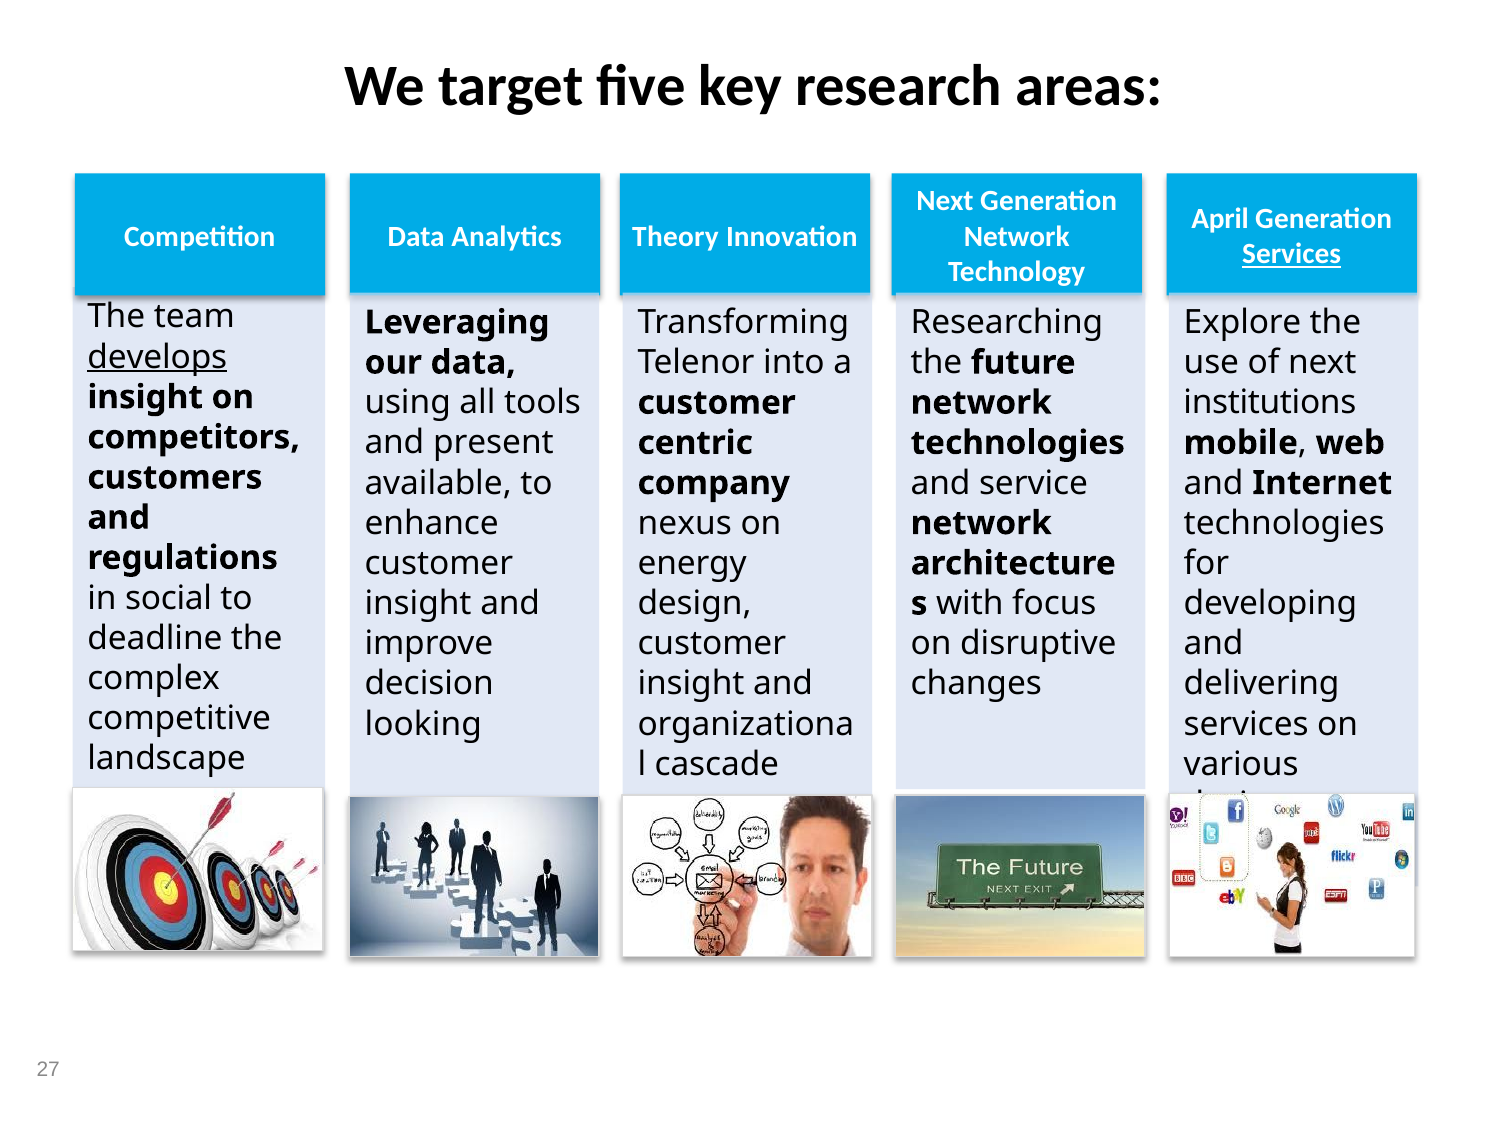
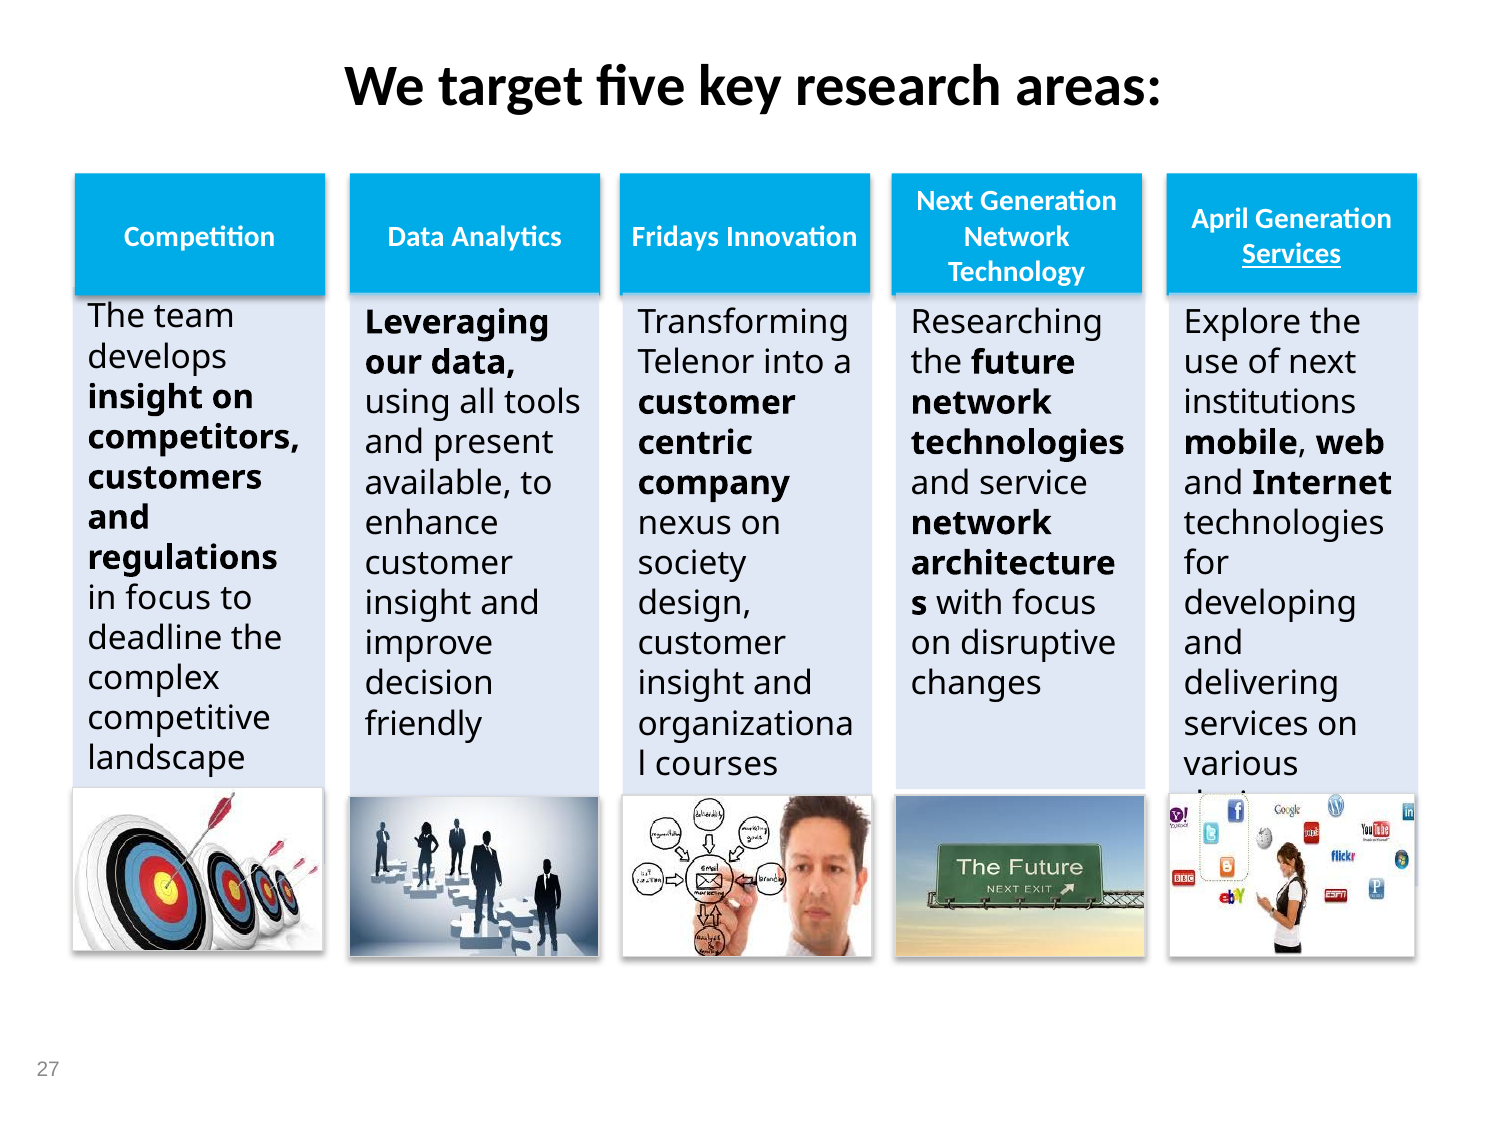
Theory: Theory -> Fridays (676, 236)
develops underline: present -> none (157, 357)
energy: energy -> society (692, 563)
in social: social -> focus (168, 598)
looking: looking -> friendly (423, 724)
cascade: cascade -> courses (717, 764)
